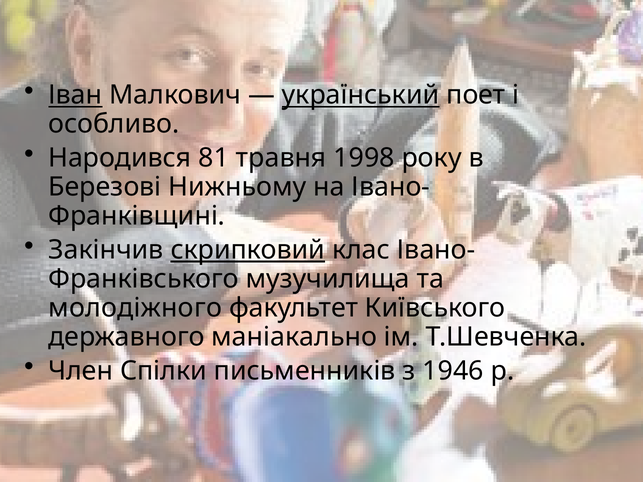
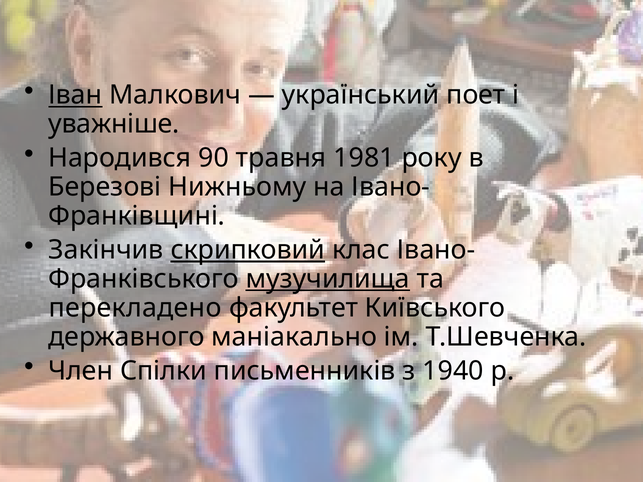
український underline: present -> none (361, 95)
особливо: особливо -> уважніше (114, 124)
81: 81 -> 90 (214, 158)
1998: 1998 -> 1981 (364, 158)
музучилища underline: none -> present (328, 279)
молодіжного: молодіжного -> перекладено (135, 308)
1946: 1946 -> 1940 (453, 371)
